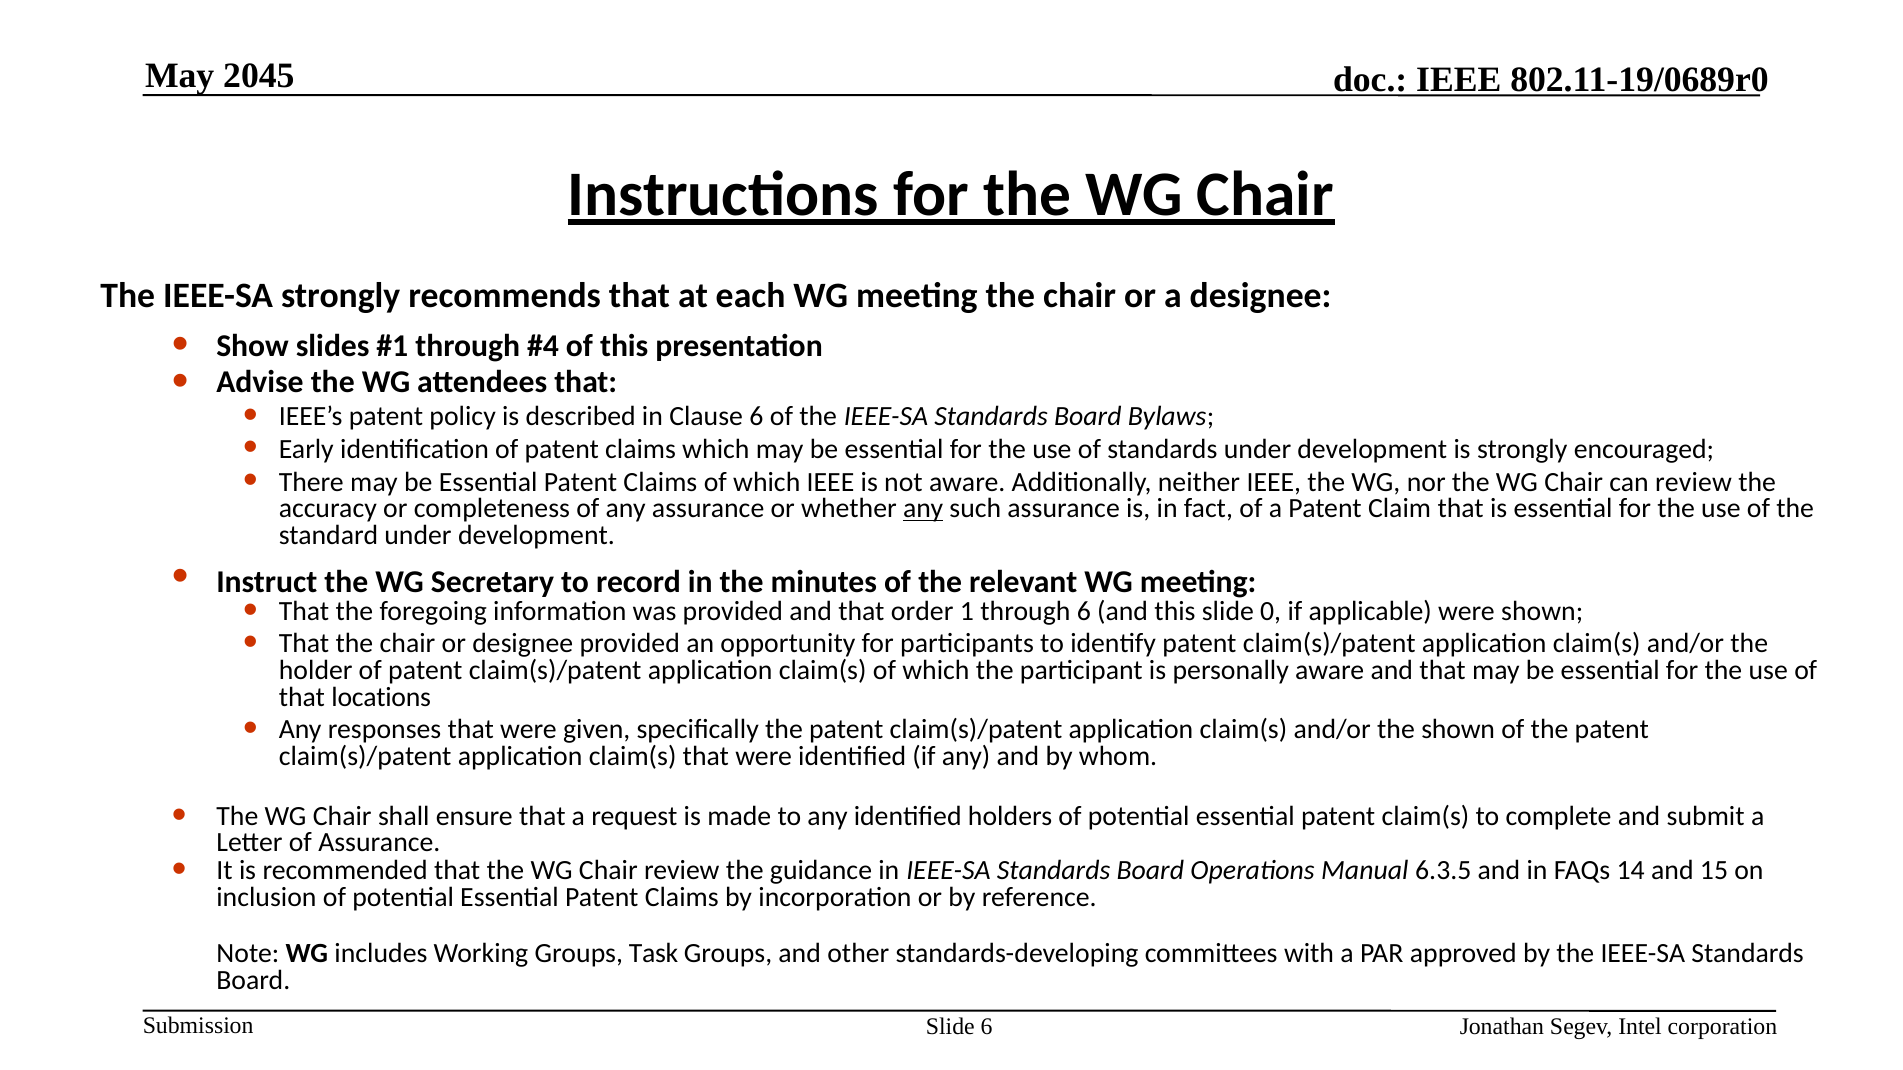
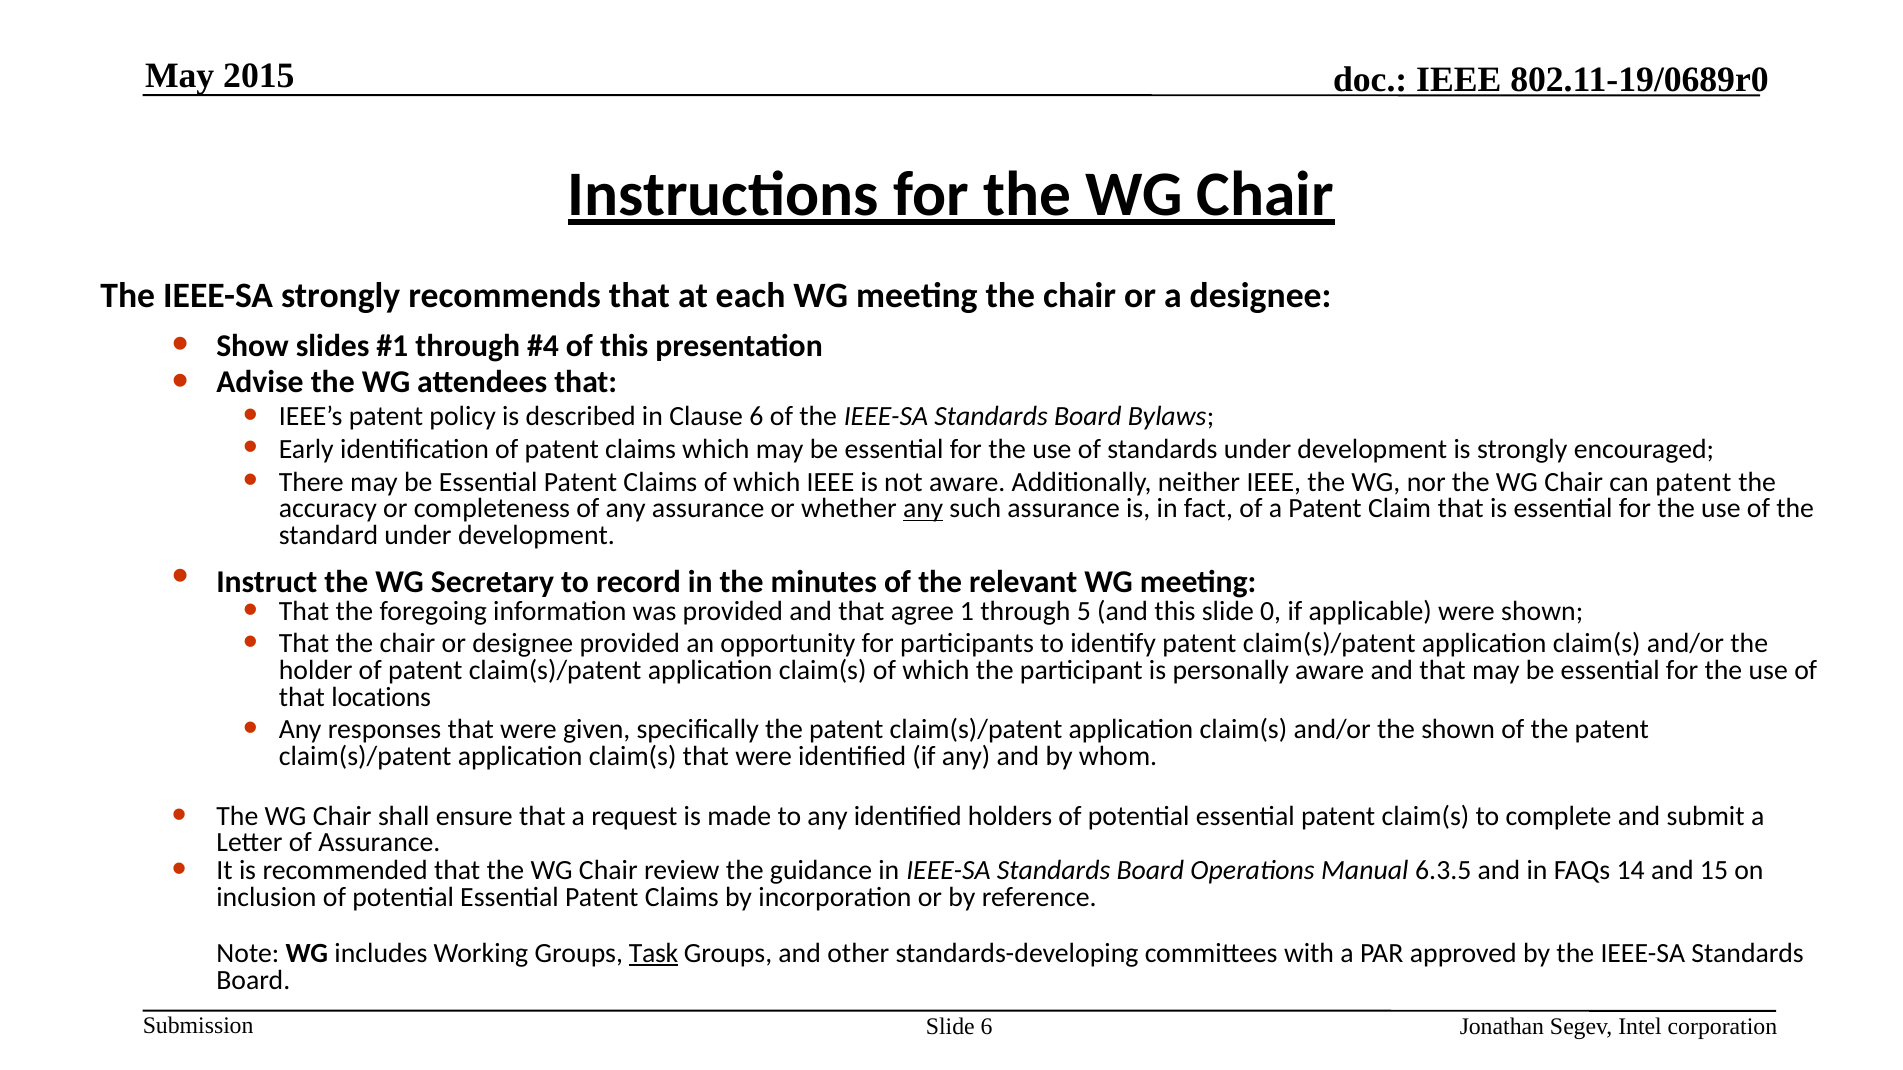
2045: 2045 -> 2015 (259, 76)
can review: review -> patent (1693, 482)
order: order -> agree (922, 612)
through 6: 6 -> 5 (1084, 612)
Task underline: none -> present (654, 954)
